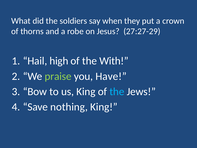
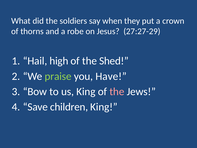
With: With -> Shed (114, 61)
the colour: light blue -> pink (117, 91)
nothing: nothing -> children (69, 107)
